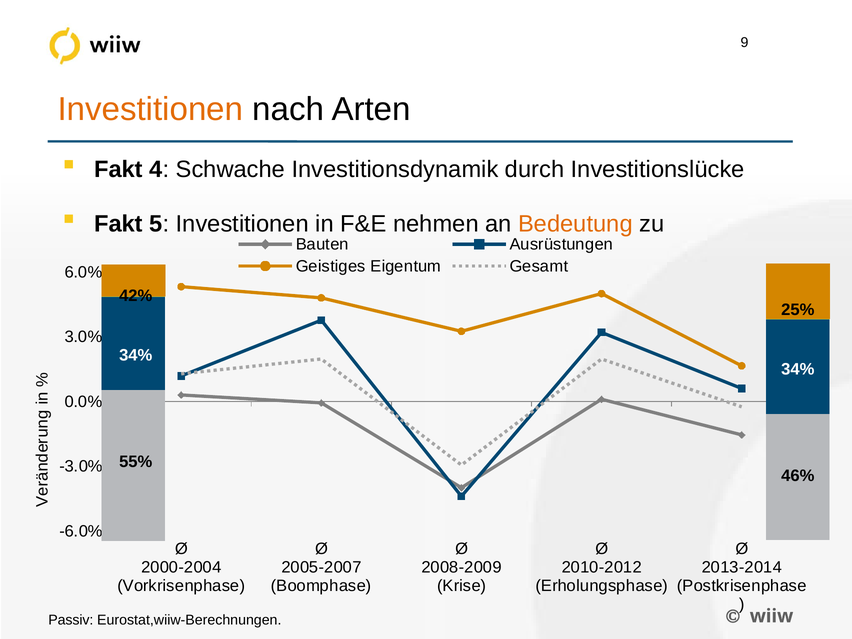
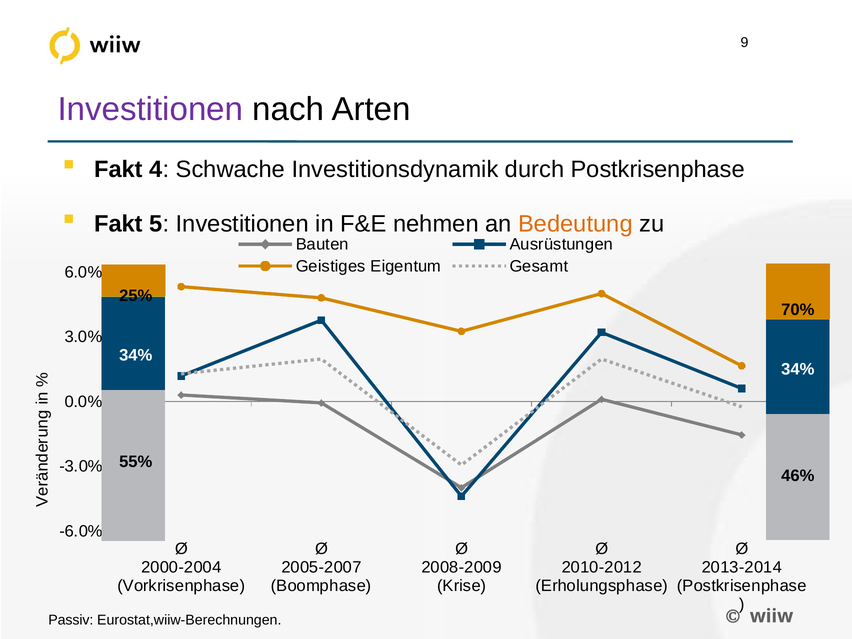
Investitionen colour: orange -> purple (151, 109)
durch Investitionslücke: Investitionslücke -> Postkrisenphase (658, 170)
42%: 42% -> 25% (136, 296)
25%: 25% -> 70% (798, 310)
